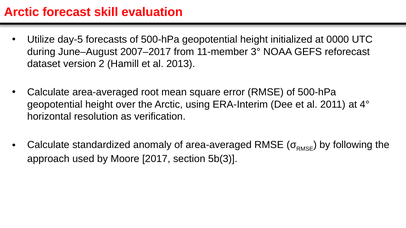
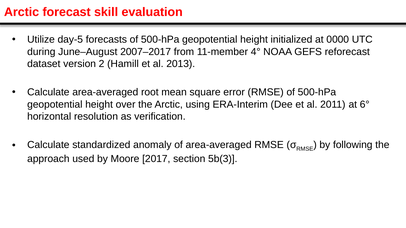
3°: 3° -> 4° (256, 52)
4°: 4° -> 6° (365, 105)
